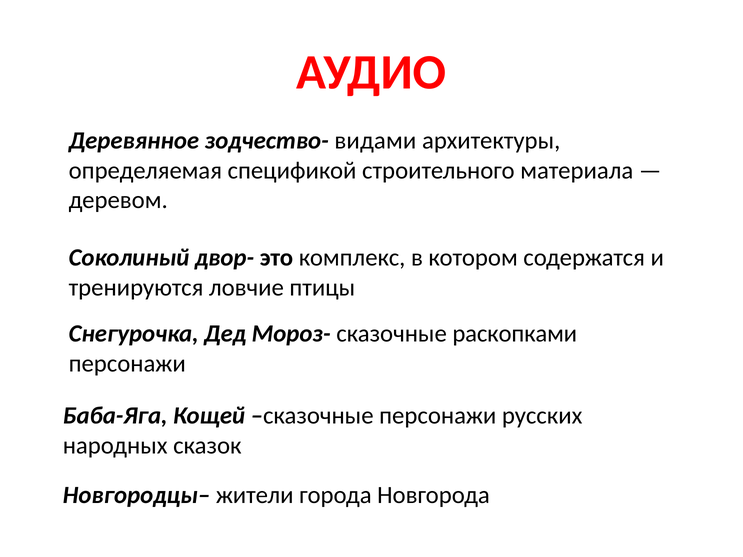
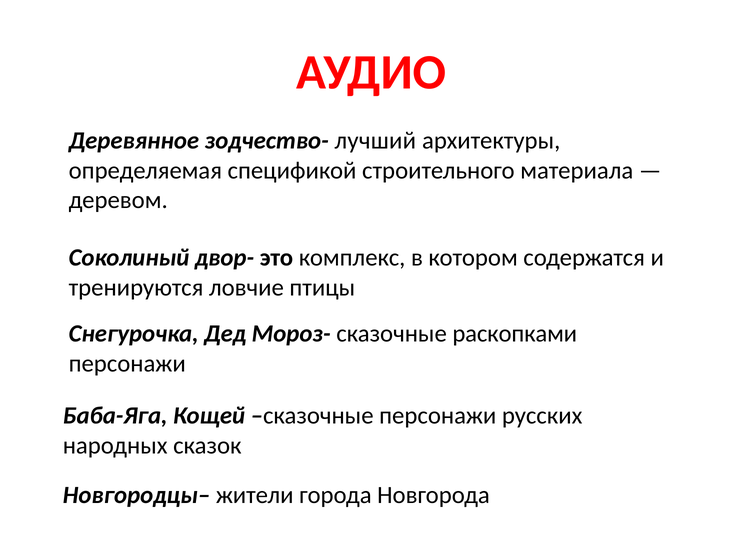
видами: видами -> лучший (375, 141)
